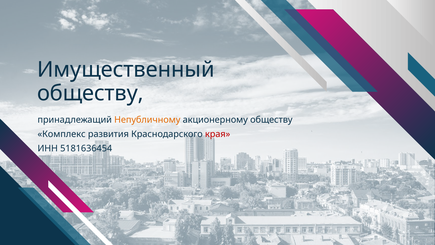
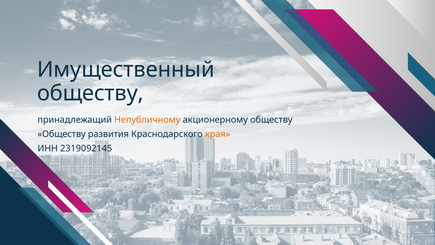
Комплекс: Комплекс -> Обществу (62, 134)
края colour: red -> orange (218, 134)
5181636454: 5181636454 -> 2319092145 (86, 148)
